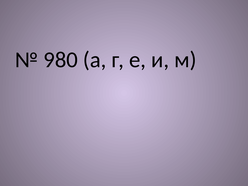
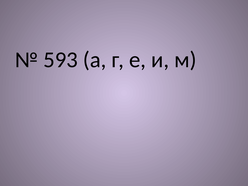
980: 980 -> 593 (61, 60)
